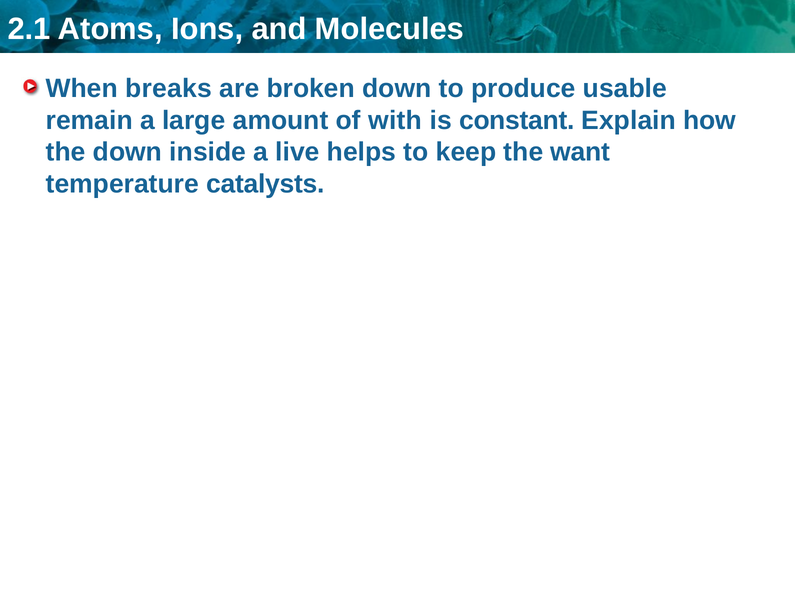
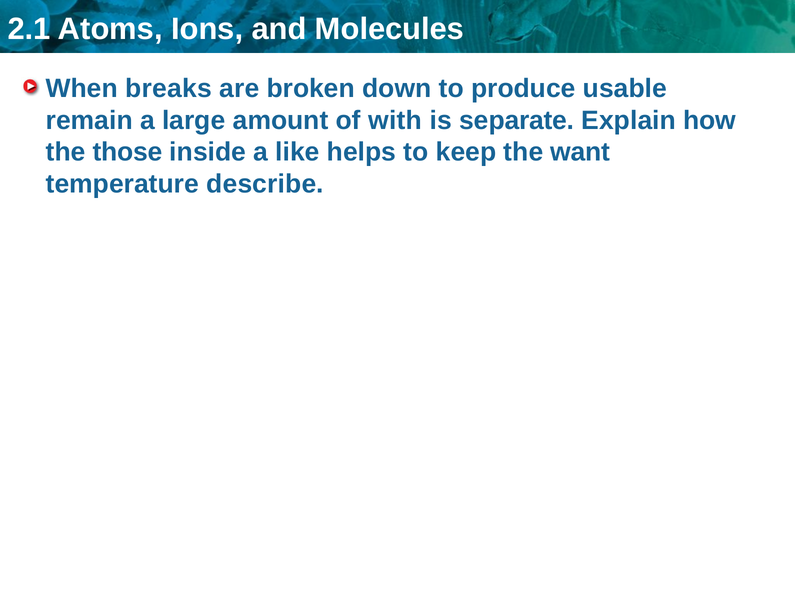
constant: constant -> separate (517, 120)
the down: down -> those (128, 152)
live: live -> like (297, 152)
catalysts: catalysts -> describe (265, 184)
